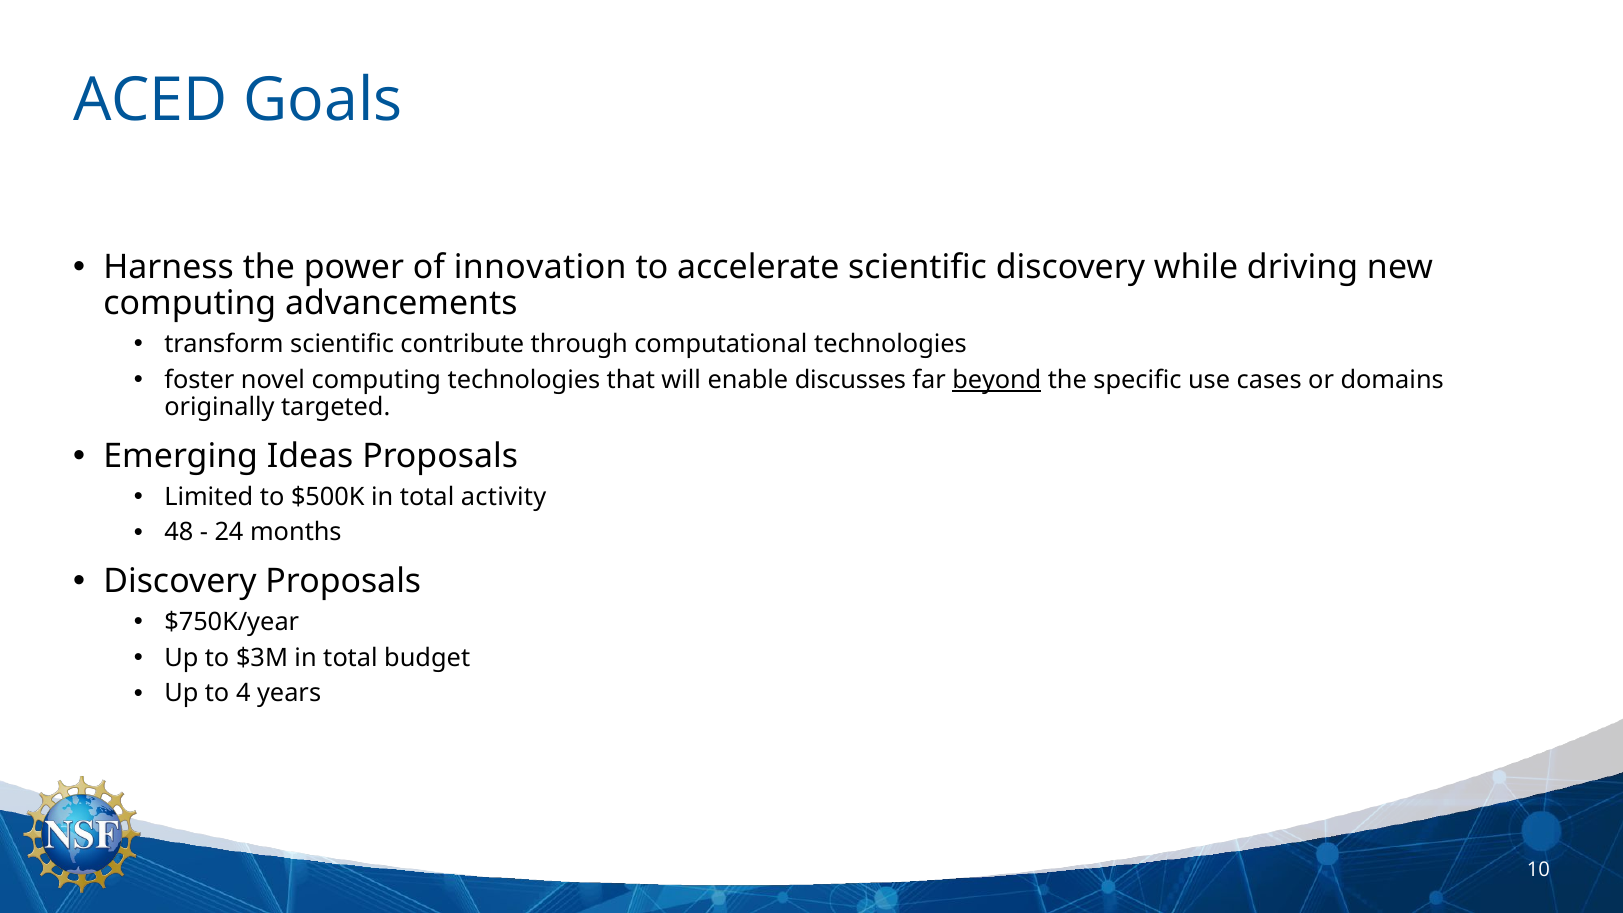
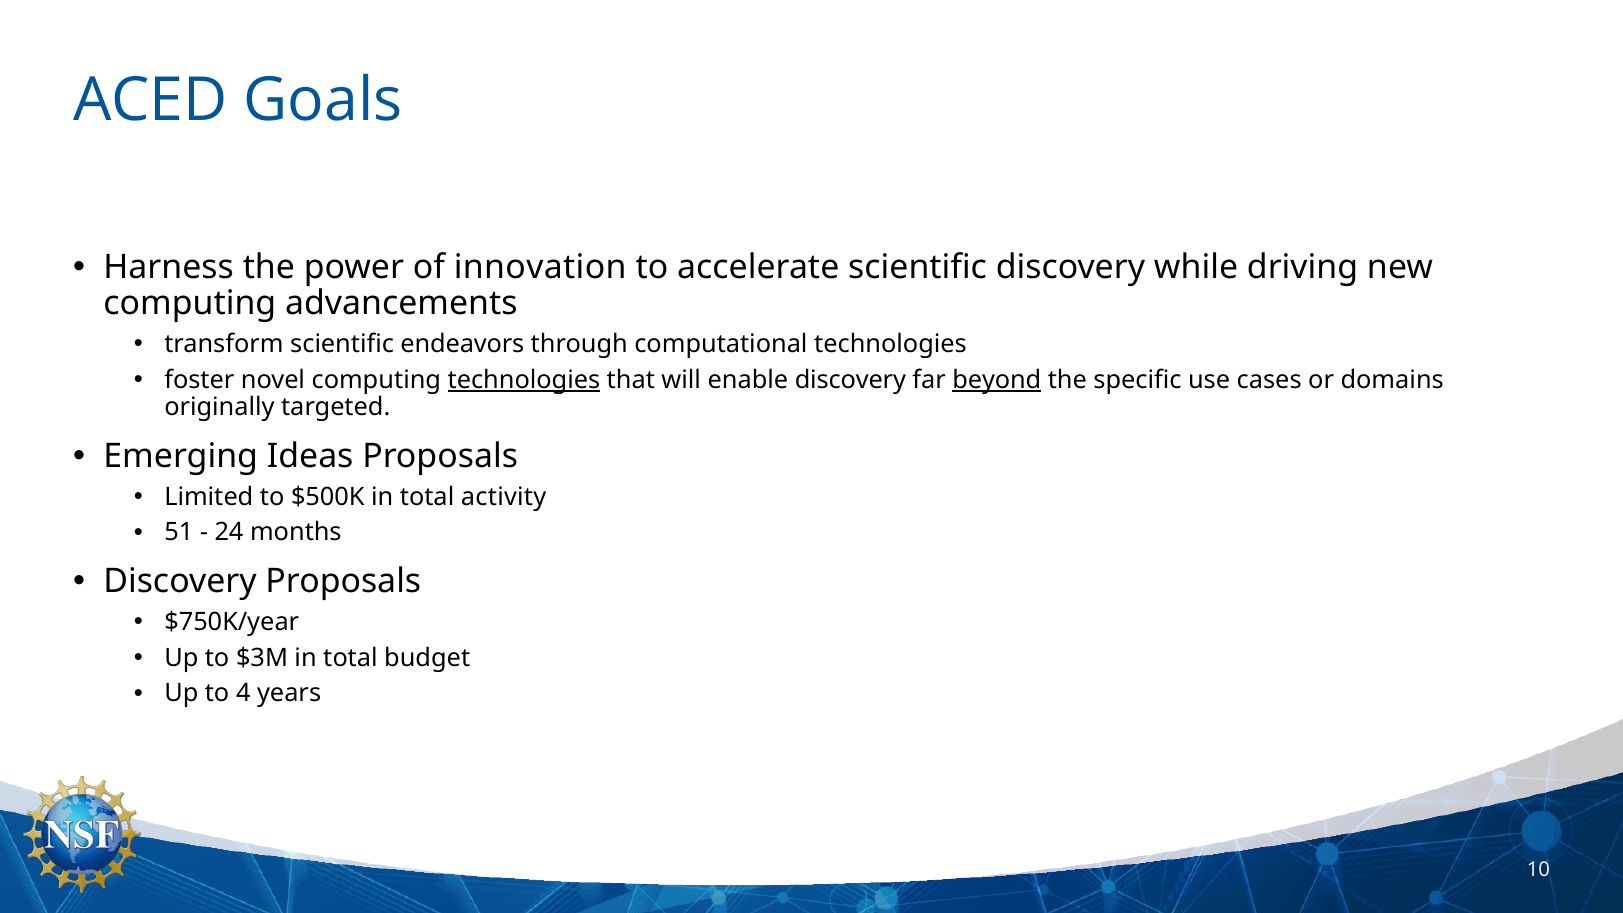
contribute: contribute -> endeavors (462, 344)
technologies underline: none -> present (524, 380)
enable discusses: discusses -> discovery (850, 380)
48: 48 -> 51 (179, 532)
